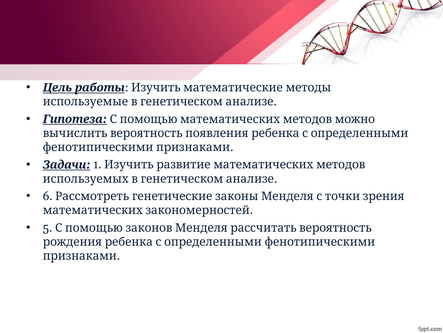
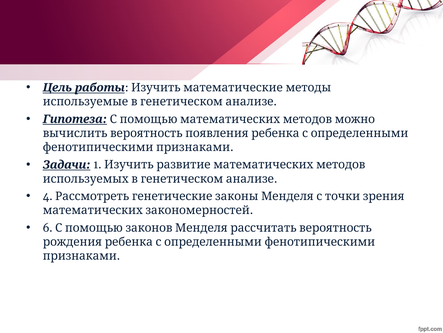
6: 6 -> 4 (48, 196)
5: 5 -> 6 (48, 227)
